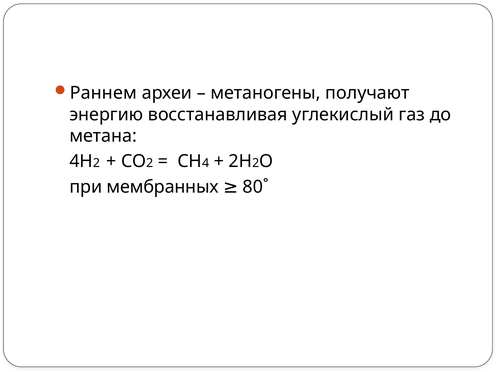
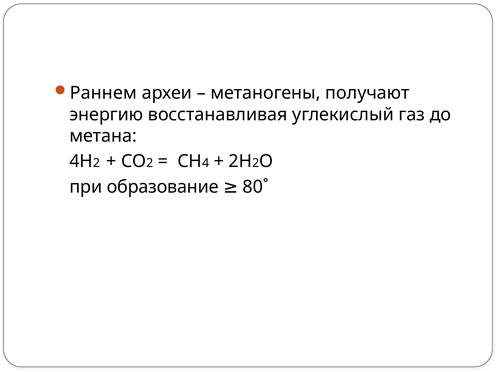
мембранных: мембранных -> образование (163, 187)
